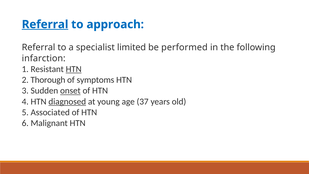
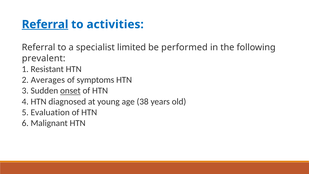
approach: approach -> activities (115, 24)
infarction: infarction -> prevalent (44, 58)
HTN underline: present -> none (74, 69)
Thorough: Thorough -> Averages (48, 80)
diagnosed underline: present -> none (67, 101)
37: 37 -> 38 (143, 101)
Associated: Associated -> Evaluation (50, 112)
